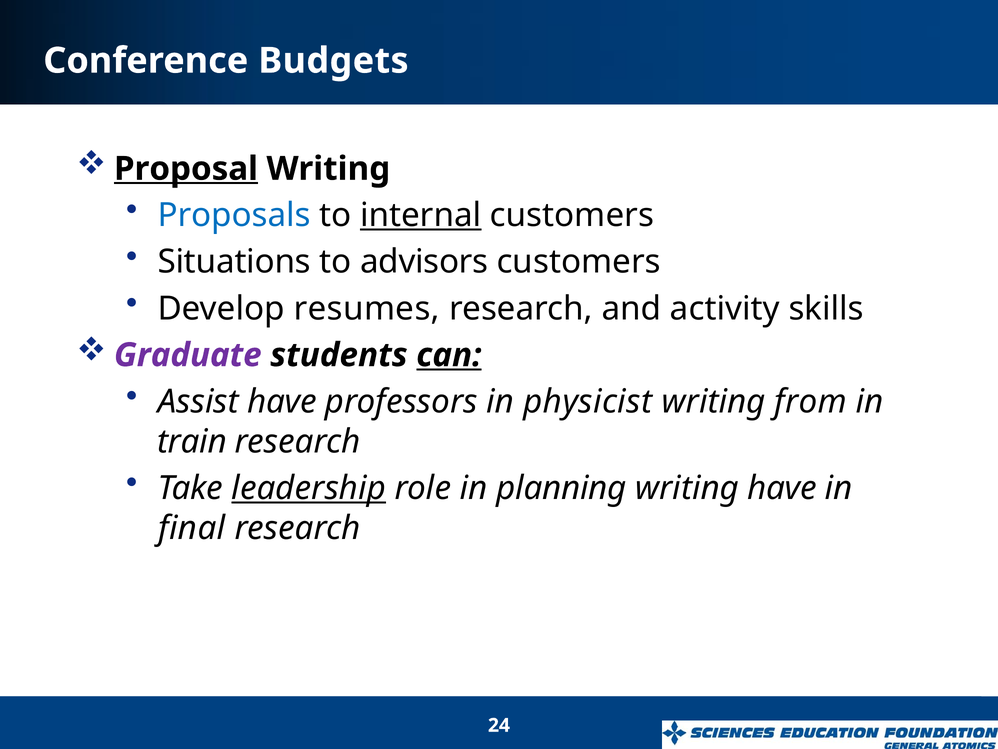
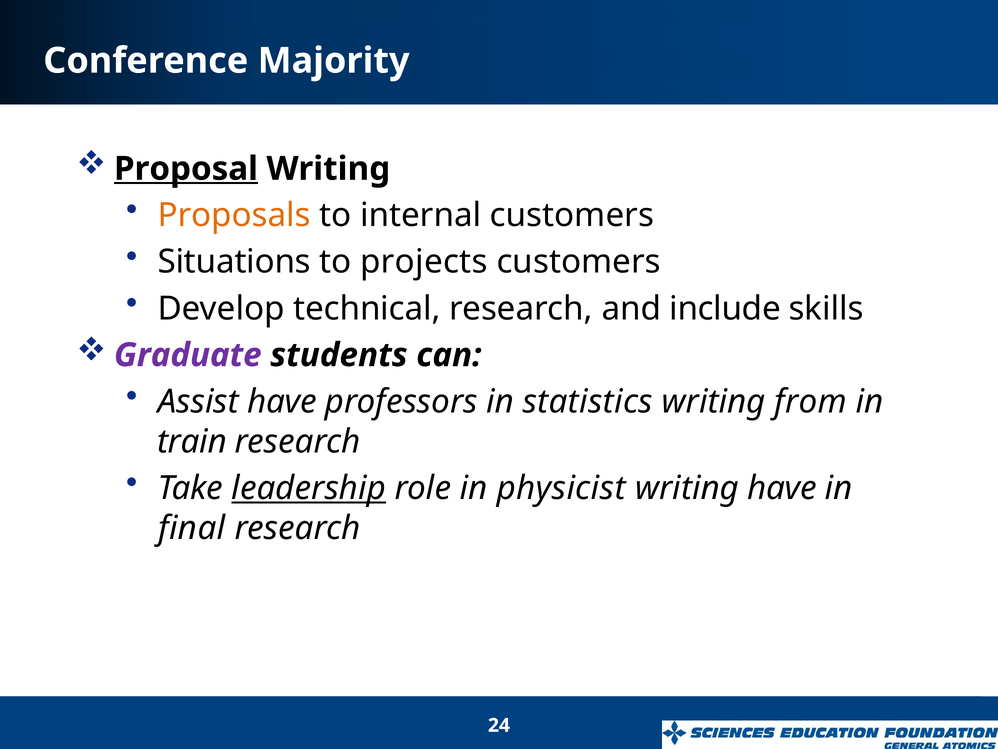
Budgets: Budgets -> Majority (334, 61)
Proposals colour: blue -> orange (234, 215)
internal underline: present -> none (421, 215)
advisors: advisors -> projects (424, 262)
resumes: resumes -> technical (367, 308)
activity: activity -> include (725, 308)
can underline: present -> none (449, 355)
physicist: physicist -> statistics (588, 401)
planning: planning -> physicist (561, 488)
